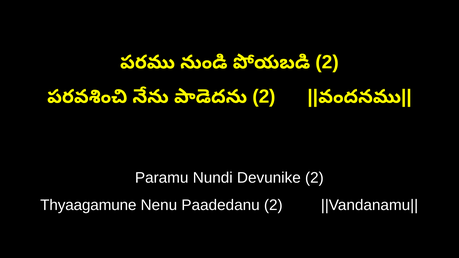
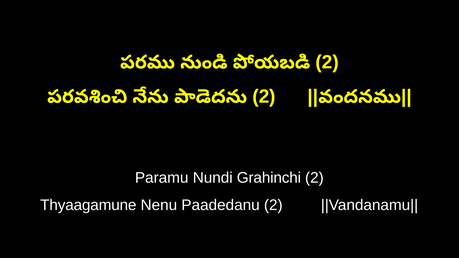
Devunike: Devunike -> Grahinchi (269, 178)
